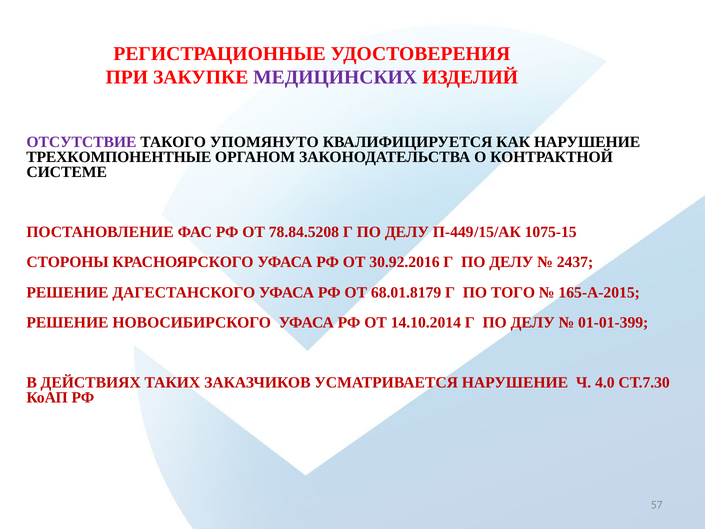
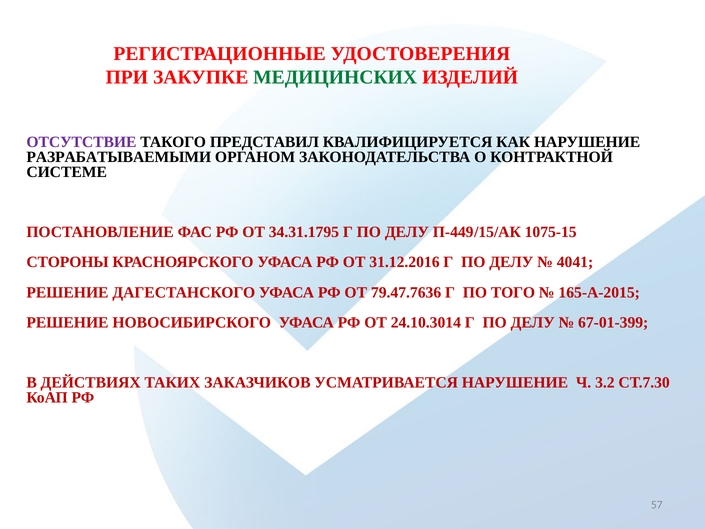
МЕДИЦИНСКИХ colour: purple -> green (335, 77)
УПОМЯНУТО: УПОМЯНУТО -> ПРЕДСТАВИЛ (264, 142)
ТРЕХКОМПОНЕНТНЫЕ: ТРЕХКОМПОНЕНТНЫЕ -> РАЗРАБАТЫВАЕМЫМИ (119, 157)
78.84.5208: 78.84.5208 -> 34.31.1795 (304, 232)
30.92.2016: 30.92.2016 -> 31.12.2016 (404, 262)
2437: 2437 -> 4041 (575, 262)
68.01.8179: 68.01.8179 -> 79.47.7636 (406, 292)
14.10.2014: 14.10.2014 -> 24.10.3014 (426, 322)
01-01-399: 01-01-399 -> 67-01-399 (613, 322)
4.0: 4.0 -> 3.2 (605, 382)
